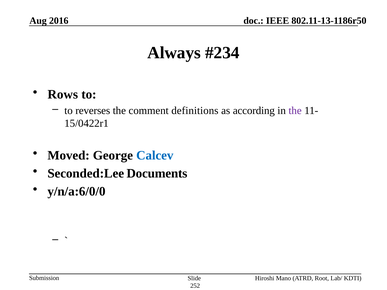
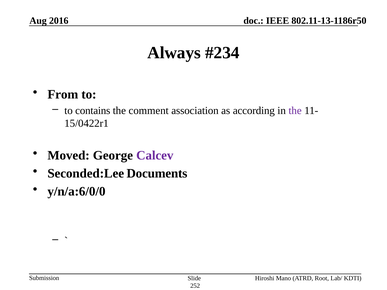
Rows: Rows -> From (63, 94)
reverses: reverses -> contains (93, 111)
definitions: definitions -> association (195, 111)
Calcev colour: blue -> purple (155, 156)
